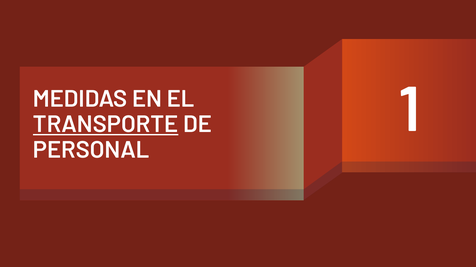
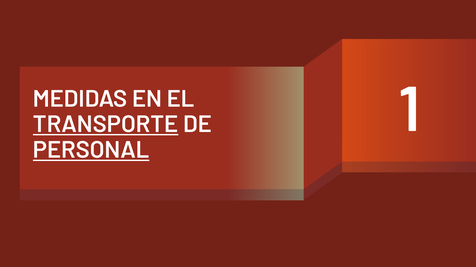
PERSONAL underline: none -> present (91, 151)
